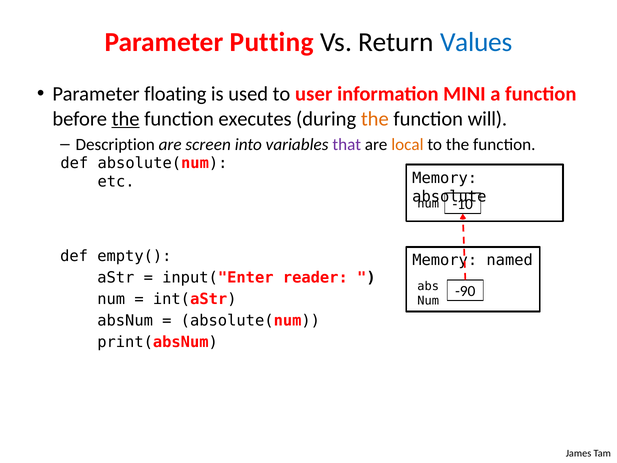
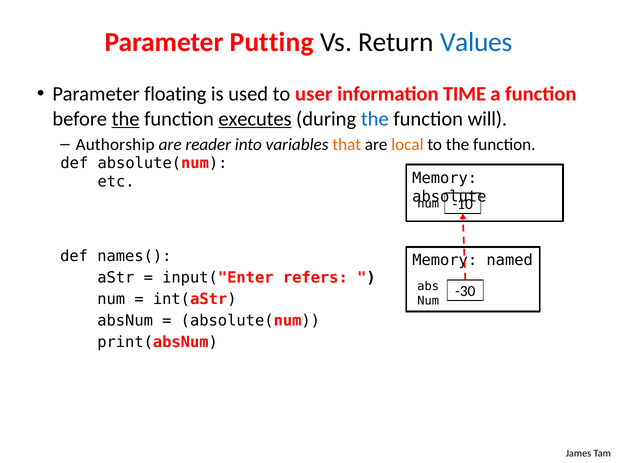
MINI: MINI -> TIME (465, 94)
executes underline: none -> present (255, 119)
the colour: orange -> blue (375, 119)
Description: Description -> Authorship (115, 144)
screen: screen -> reader (208, 144)
that colour: purple -> orange (347, 144)
empty(: empty( -> names( (134, 256)
reader: reader -> refers (315, 277)
-90: -90 -> -30 (465, 291)
